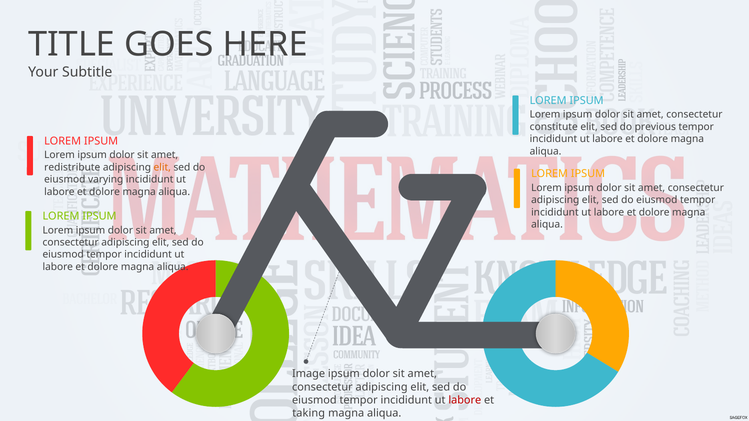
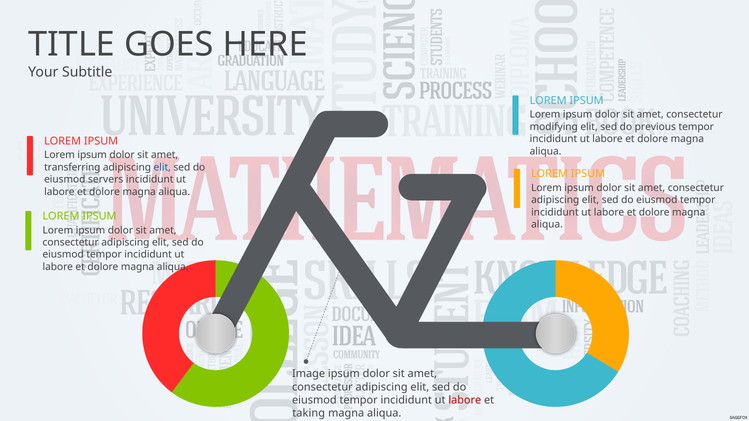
constitute: constitute -> modifying (554, 127)
redistribute: redistribute -> transferring (72, 167)
elit colour: orange -> blue (162, 167)
varying: varying -> servers (106, 180)
